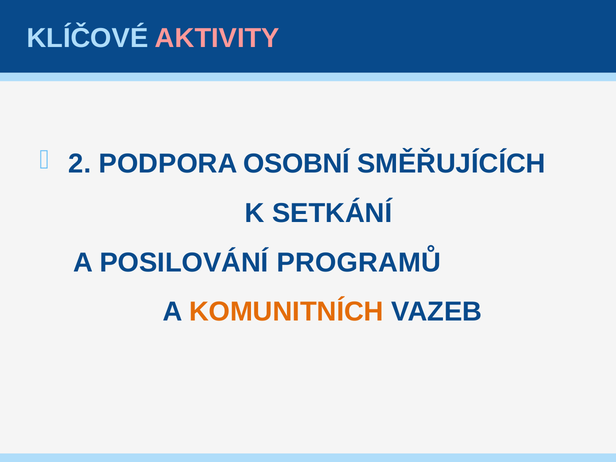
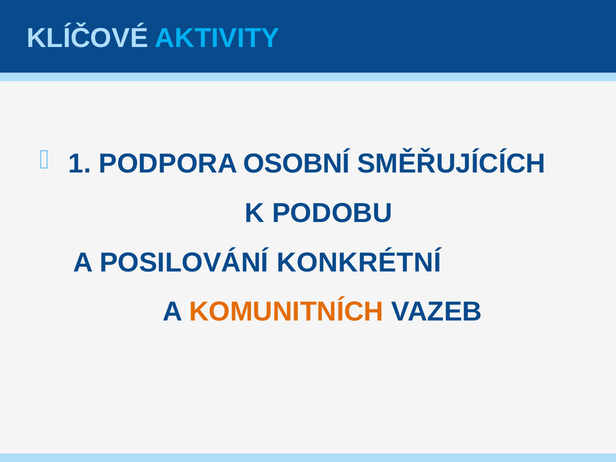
AKTIVITY colour: pink -> light blue (217, 38)
2: 2 -> 1 (80, 164)
SETKÁNÍ: SETKÁNÍ -> PODOBU (332, 213)
PROGRAMŮ: PROGRAMŮ -> KONKRÉTNÍ (359, 262)
